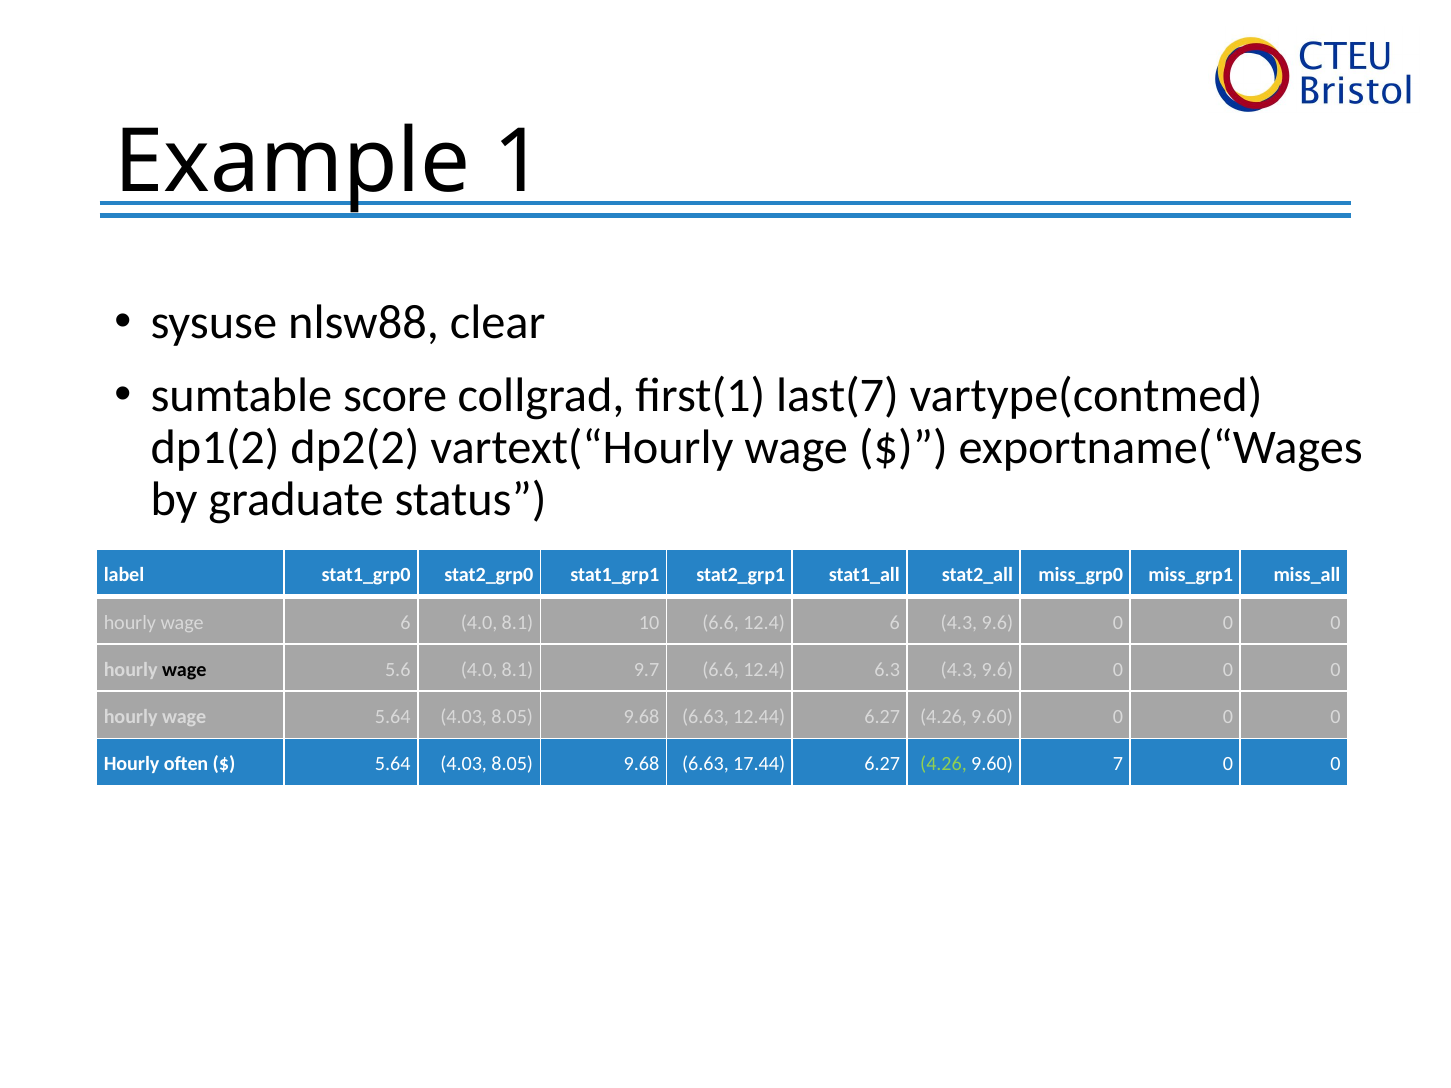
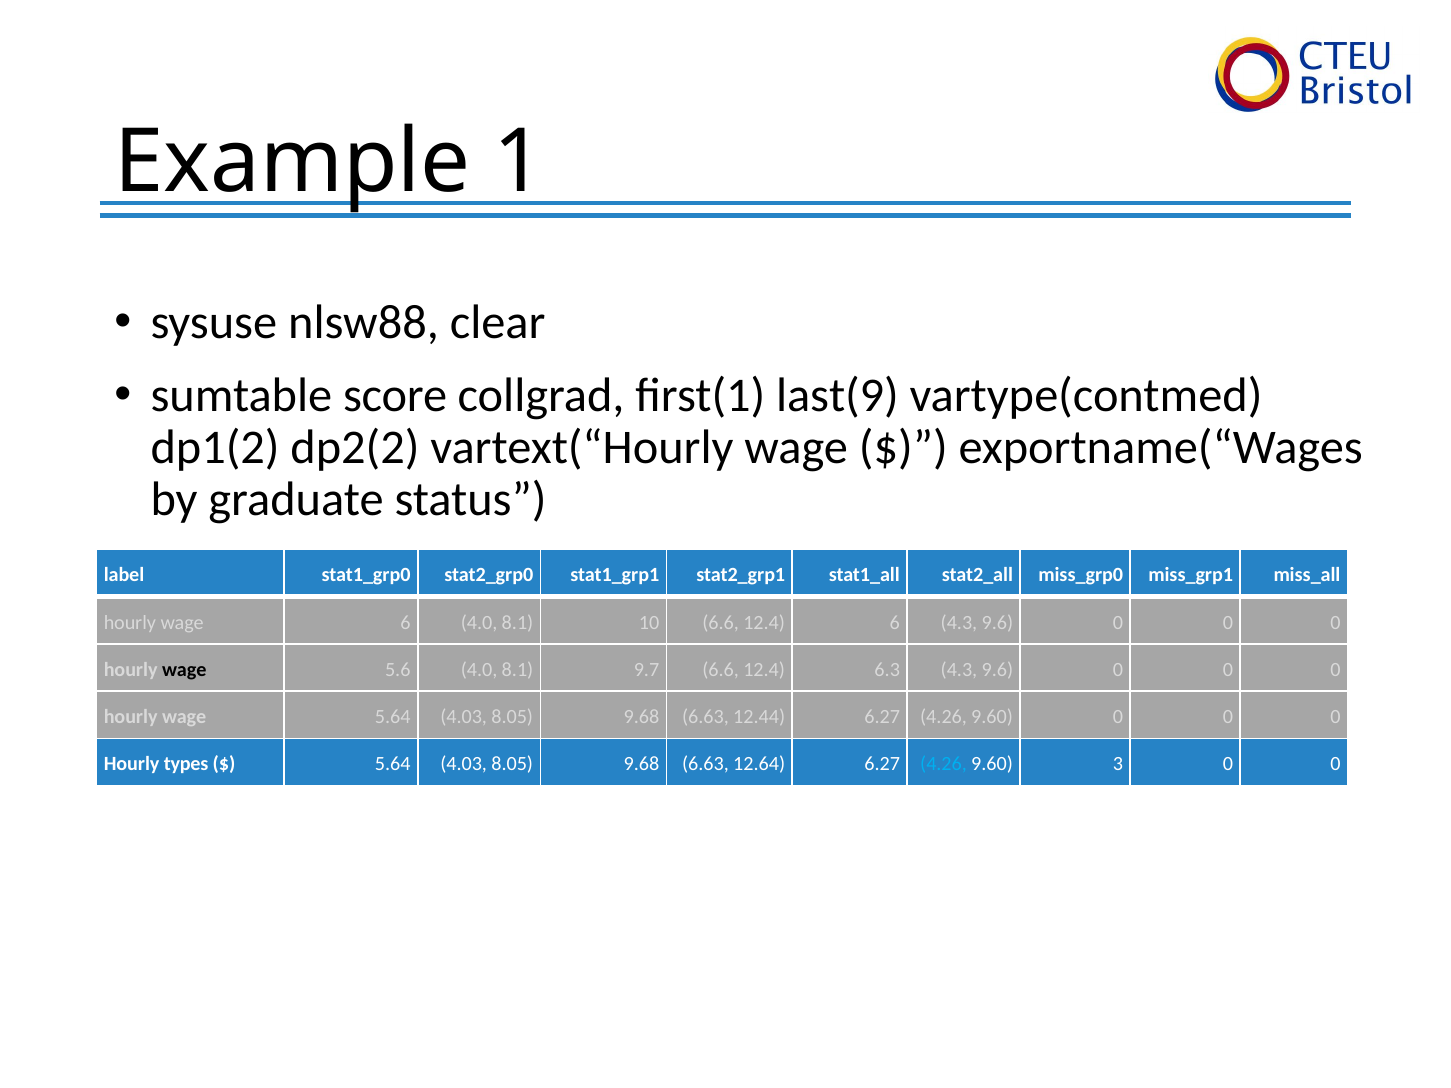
last(7: last(7 -> last(9 (837, 395)
often: often -> types (186, 764)
17.44: 17.44 -> 12.64 (759, 764)
4.26 colour: light green -> light blue (944, 764)
7: 7 -> 3 (1118, 764)
